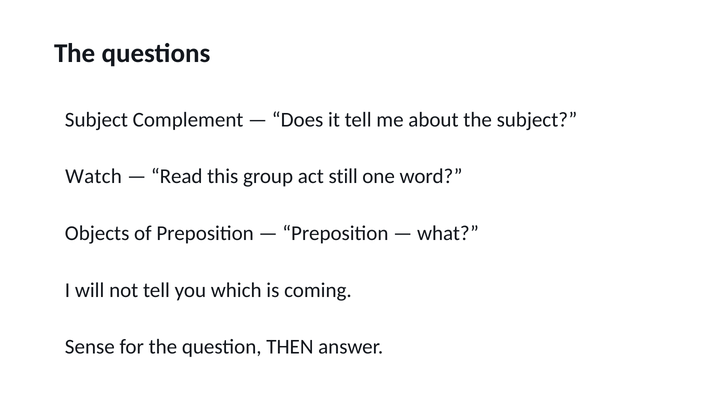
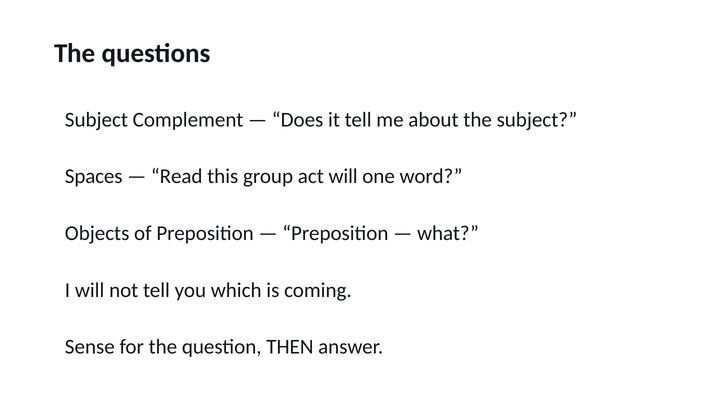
Watch: Watch -> Spaces (94, 177)
act still: still -> will (343, 177)
